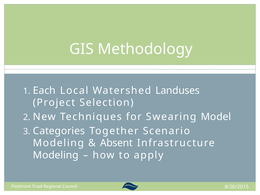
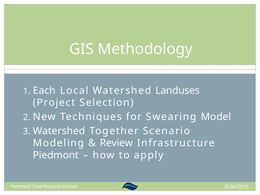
Categories: Categories -> Watershed (59, 131)
Absent: Absent -> Review (116, 143)
Modeling: Modeling -> Piedmont (56, 155)
